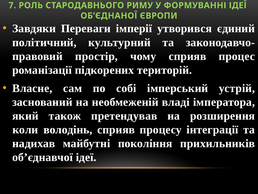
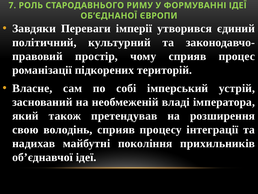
коли: коли -> свою (25, 129)
